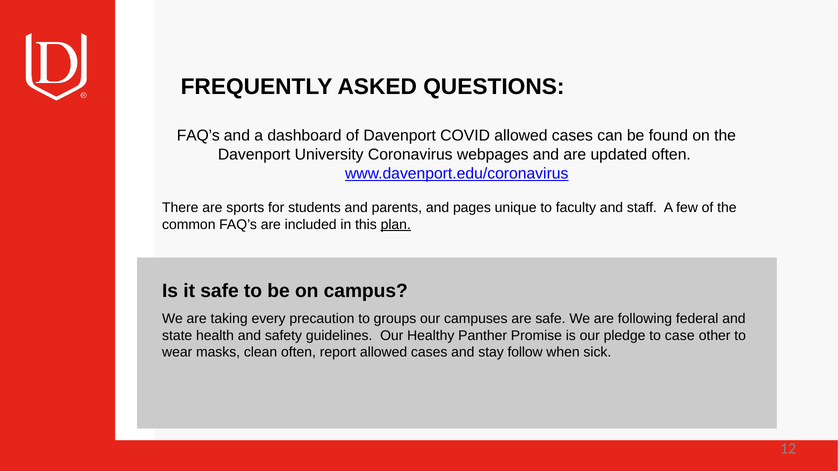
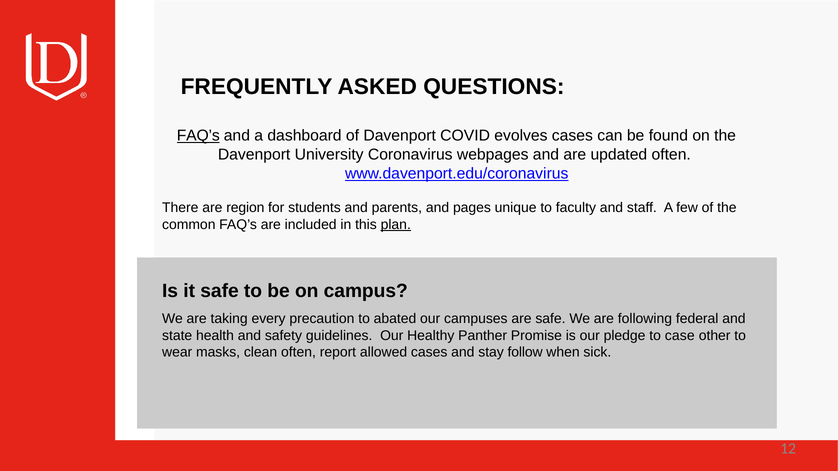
FAQ’s underline: none -> present (198, 136)
COVID allowed: allowed -> evolves (521, 136)
sports: sports -> region (245, 208)
groups: groups -> abated (395, 319)
